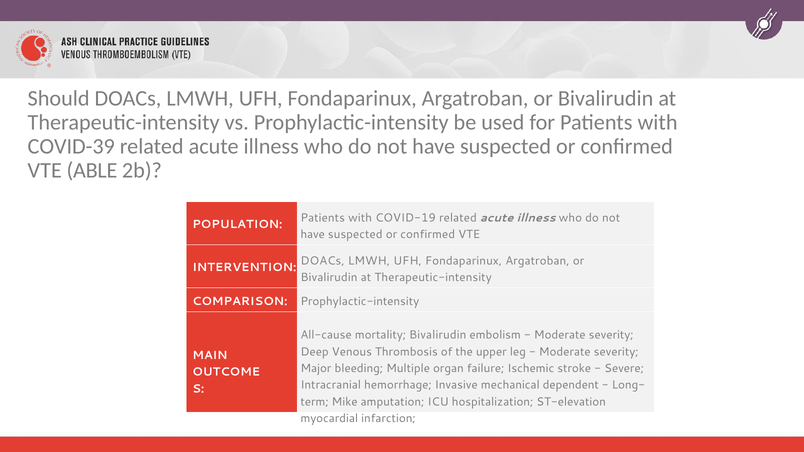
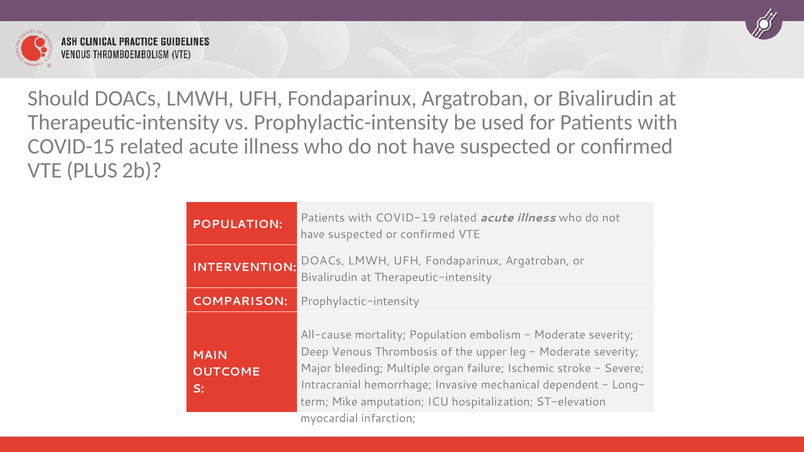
COVID-39: COVID-39 -> COVID-15 (71, 147)
ABLE: ABLE -> PLUS (92, 171)
mortality Bivalirudin: Bivalirudin -> Population (438, 335)
